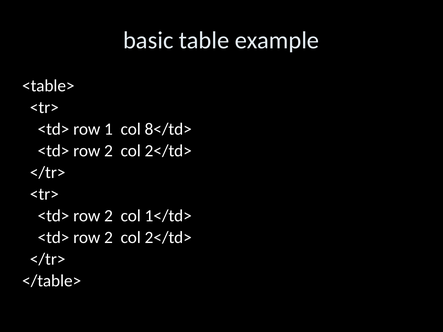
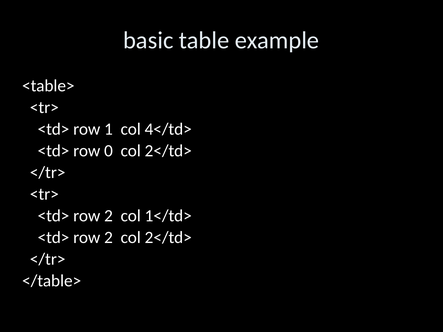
8</td>: 8</td> -> 4</td> (168, 129)
2: 2 -> 0 (108, 151)
